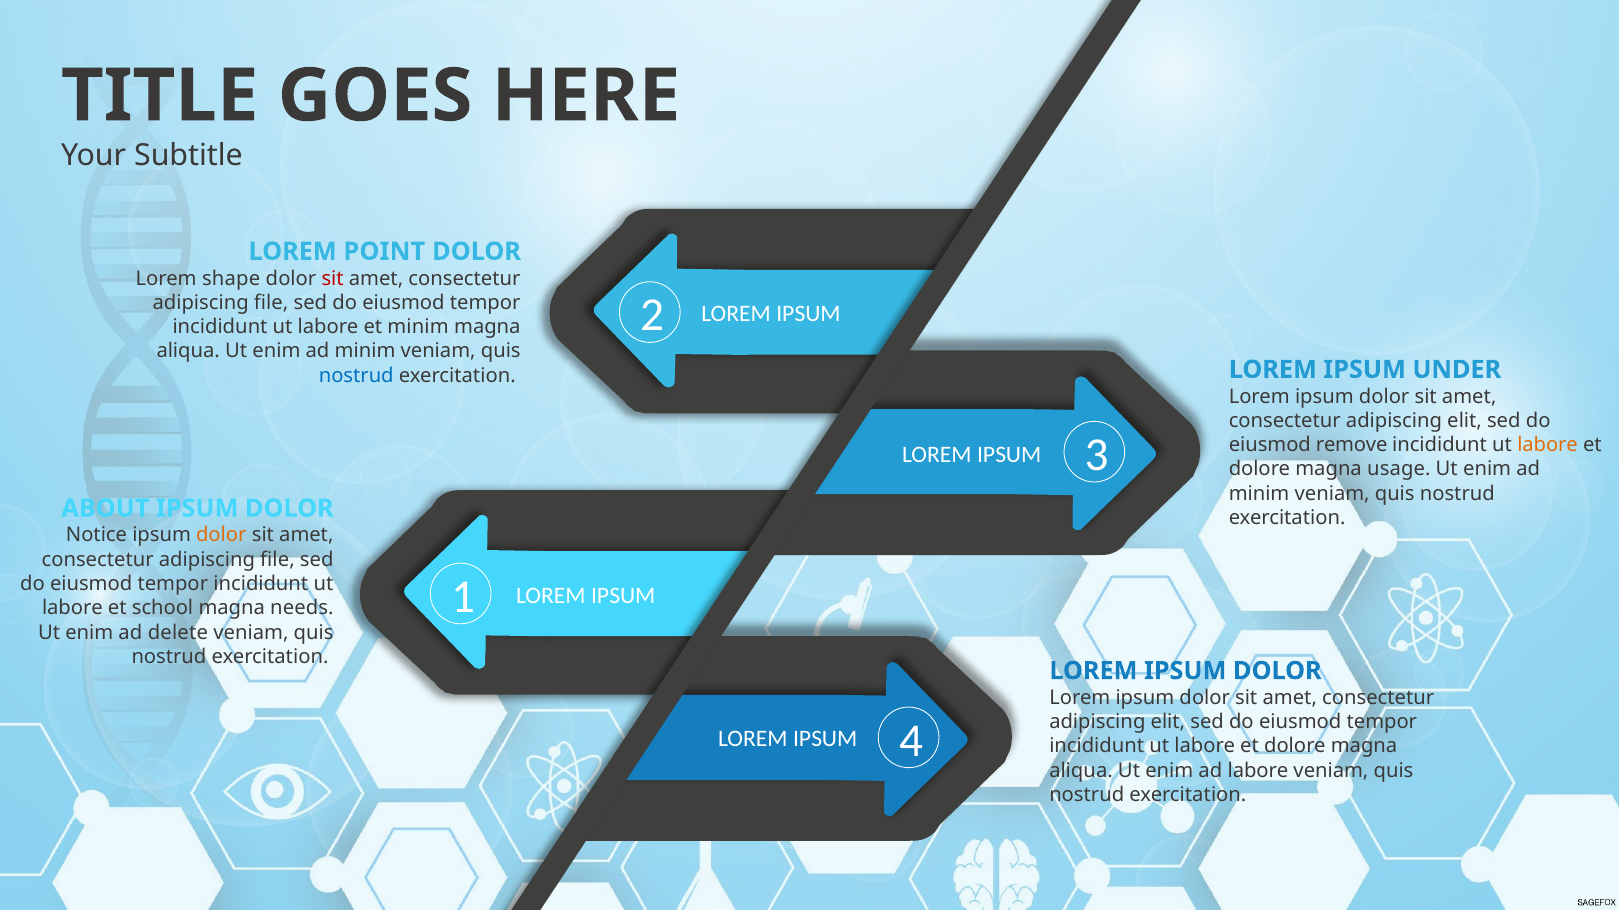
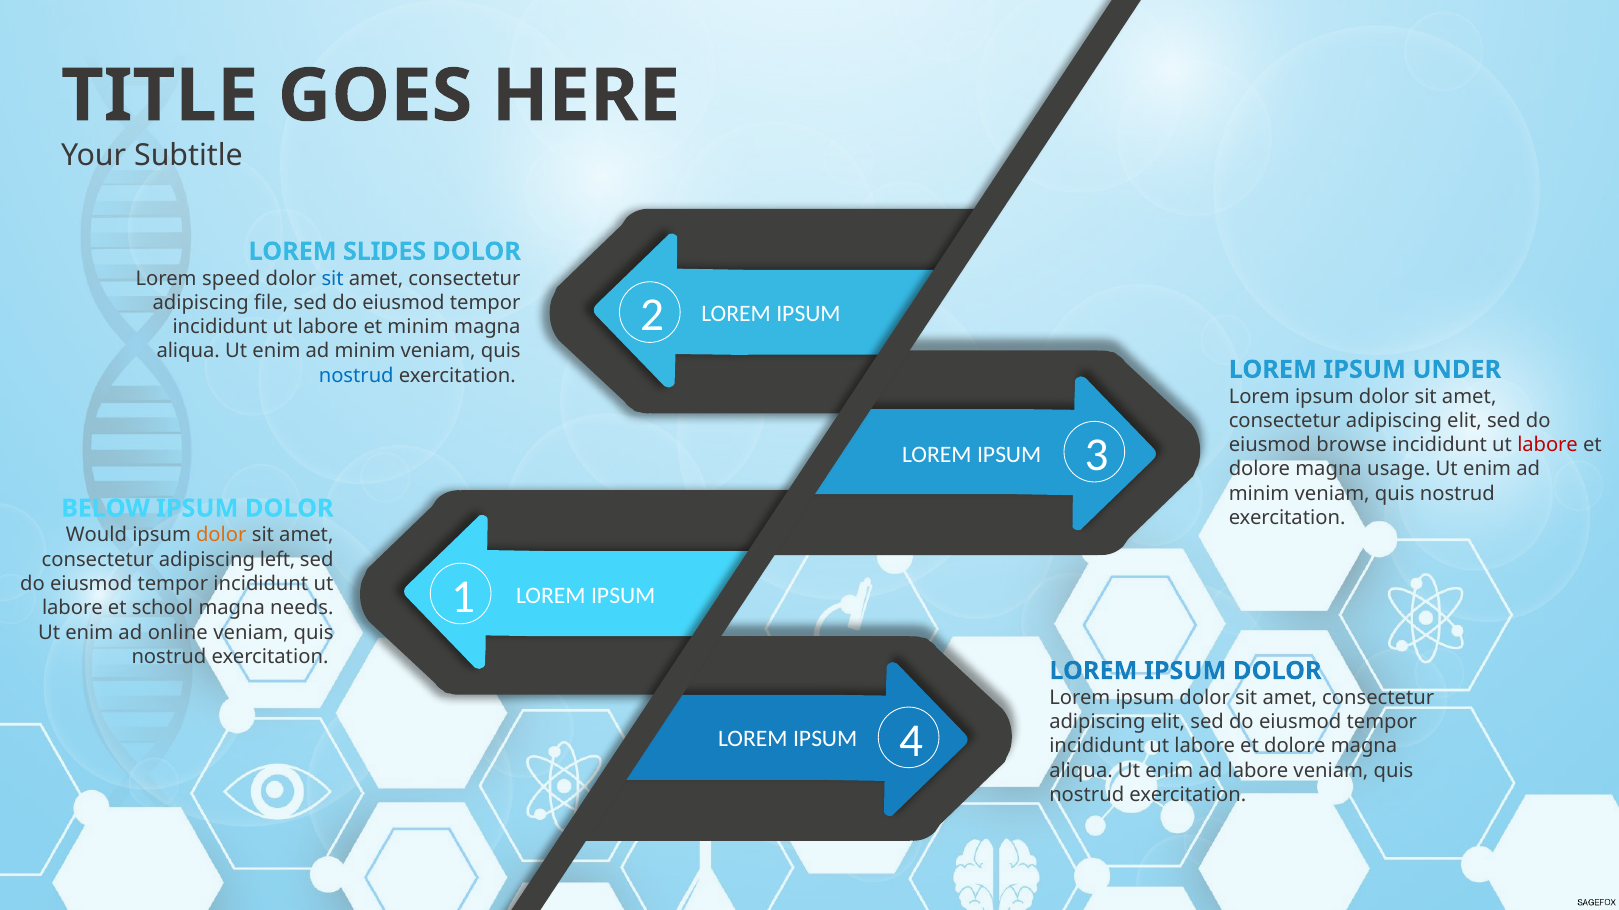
POINT: POINT -> SLIDES (385, 252)
shape: shape -> speed (231, 279)
sit colour: red -> blue (333, 279)
remove: remove -> browse (1351, 445)
labore colour: orange -> red (1548, 445)
ABOUT: ABOUT -> BELOW (106, 509)
Notice: Notice -> Would (96, 536)
file: file -> left (278, 560)
delete: delete -> online (178, 633)
